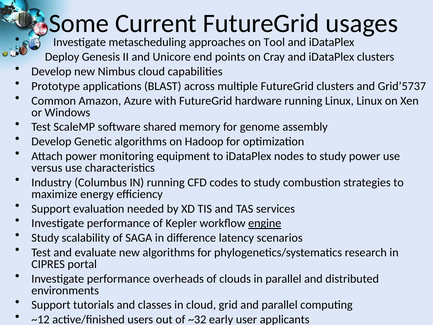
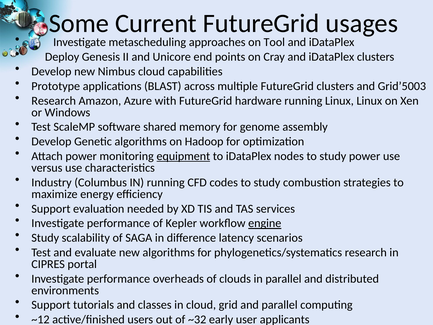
Grid’5737: Grid’5737 -> Grid’5003 (402, 86)
Common: Common -> Research (54, 101)
equipment underline: none -> present (183, 156)
